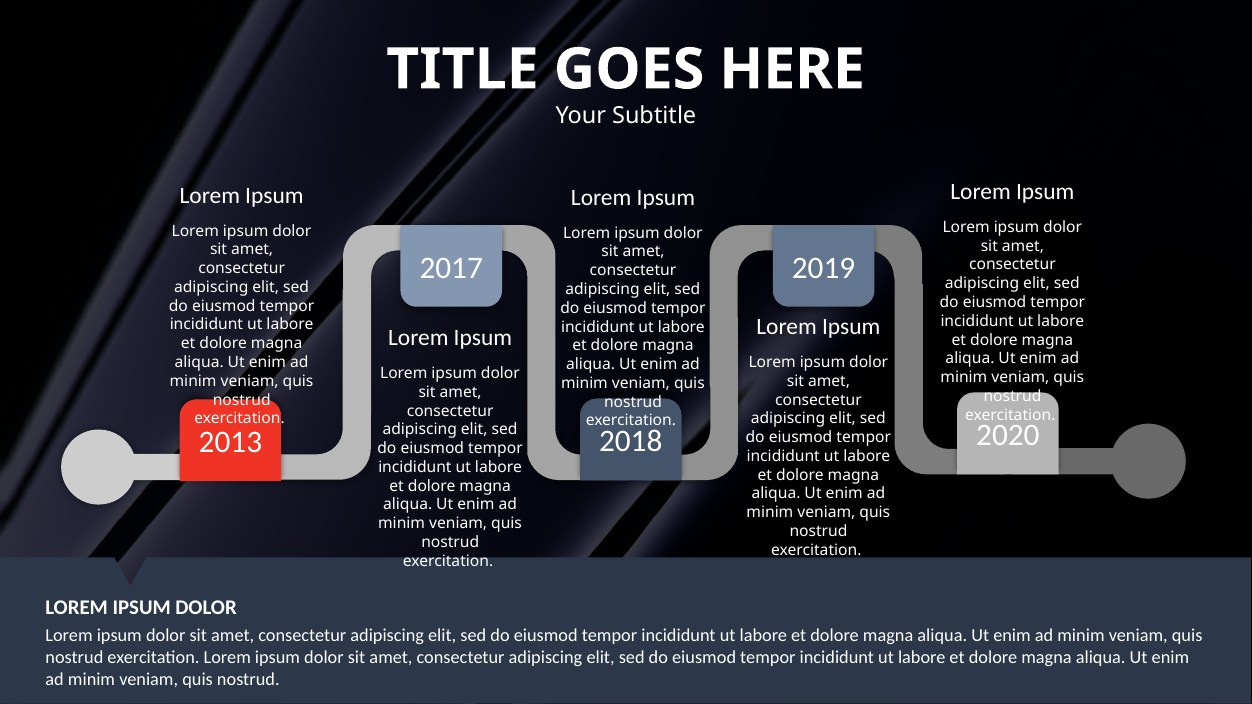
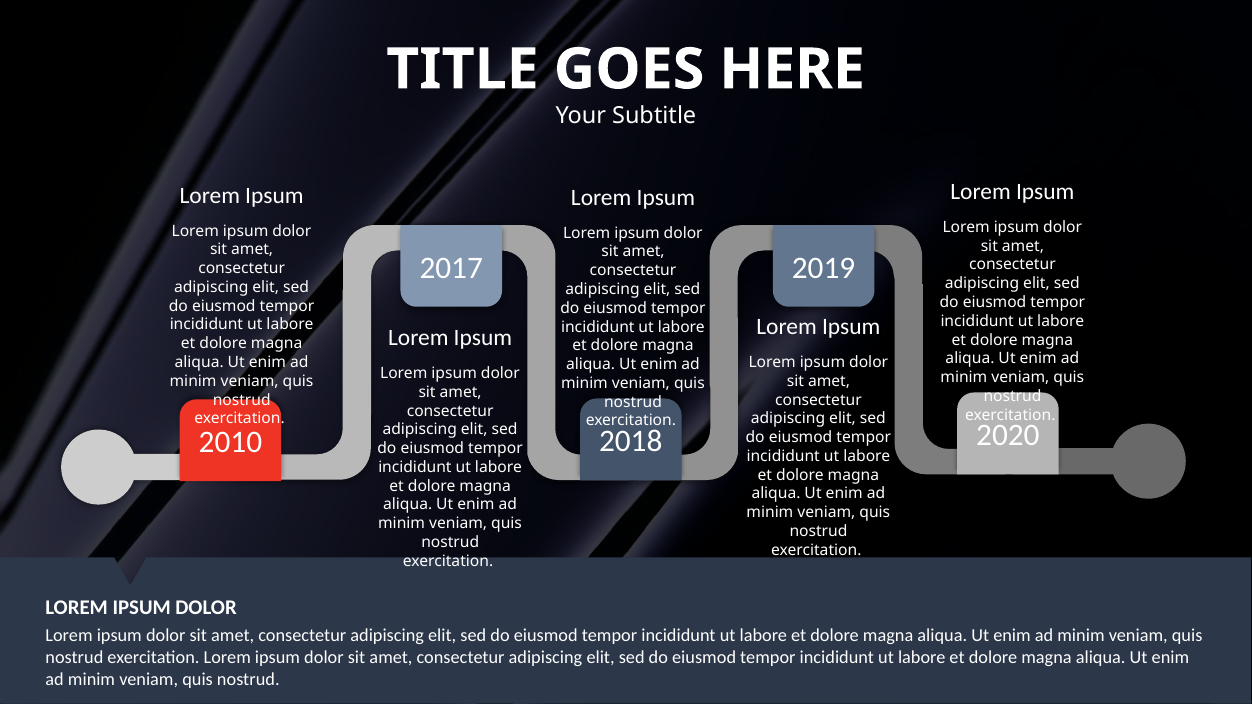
2013: 2013 -> 2010 (230, 443)
